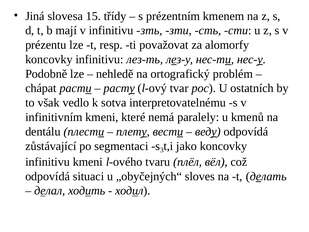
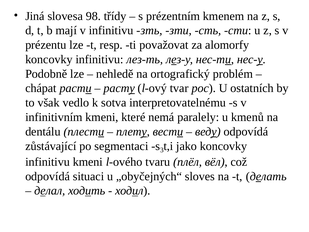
15: 15 -> 98 (93, 16)
